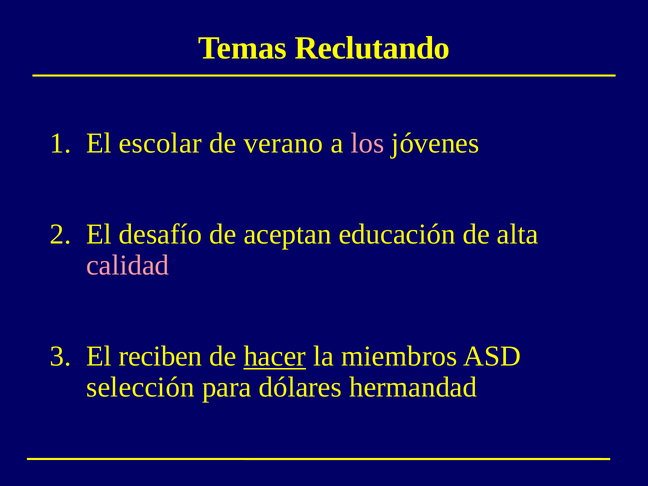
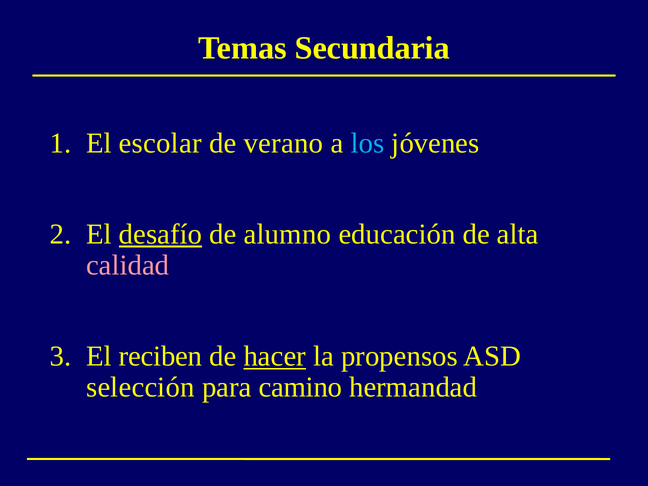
Reclutando: Reclutando -> Secundaria (372, 48)
los colour: pink -> light blue (367, 143)
desafío underline: none -> present (160, 234)
aceptan: aceptan -> alumno (287, 234)
miembros: miembros -> propensos (399, 356)
dólares: dólares -> camino (301, 387)
